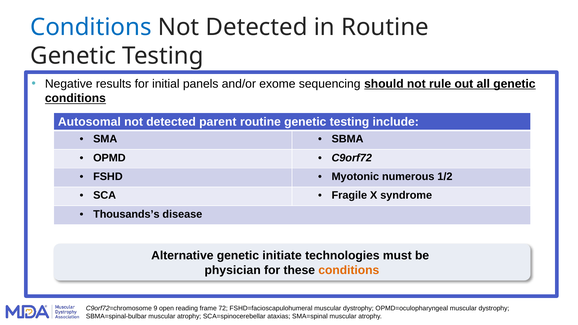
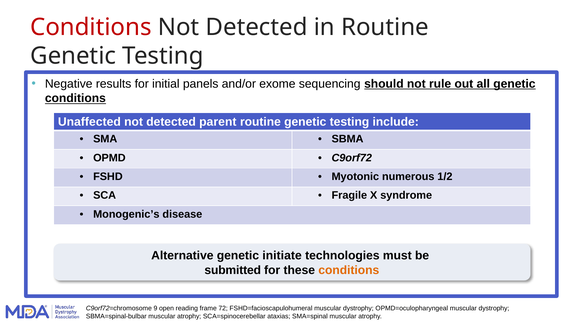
Conditions colour: blue -> red (91, 27)
Autosomal: Autosomal -> Unaffected (89, 122)
Thousands’s: Thousands’s -> Monogenic’s (126, 214)
physician: physician -> submitted (233, 270)
